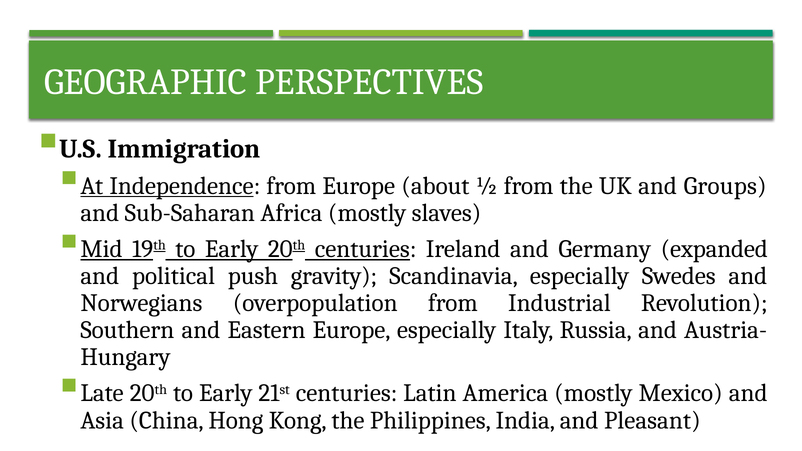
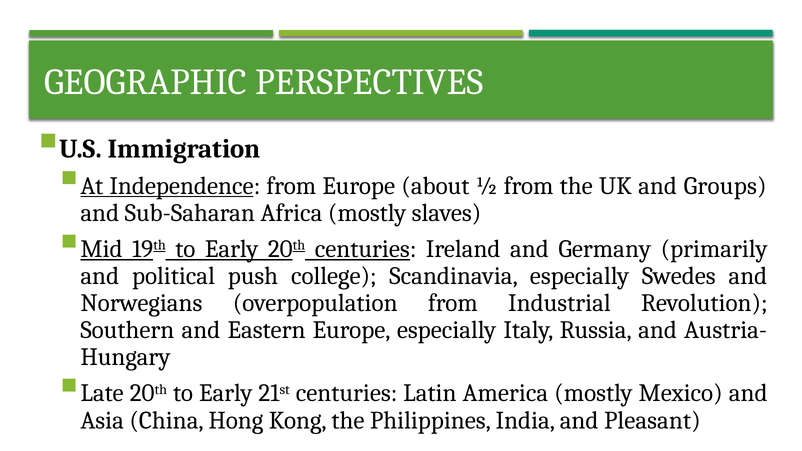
expanded: expanded -> primarily (714, 249)
gravity: gravity -> college (334, 276)
